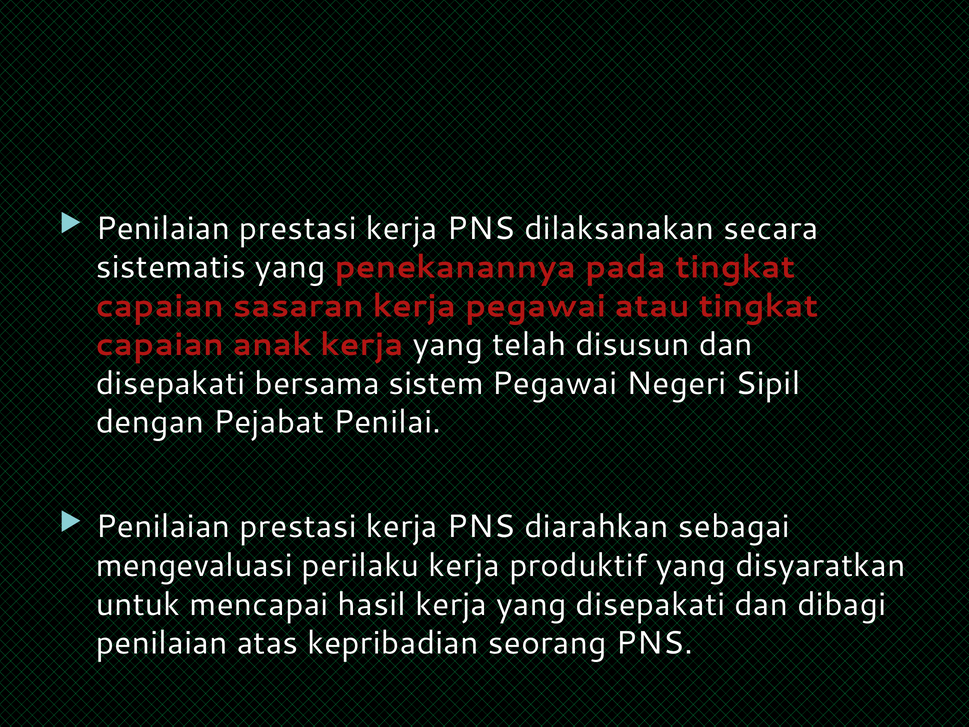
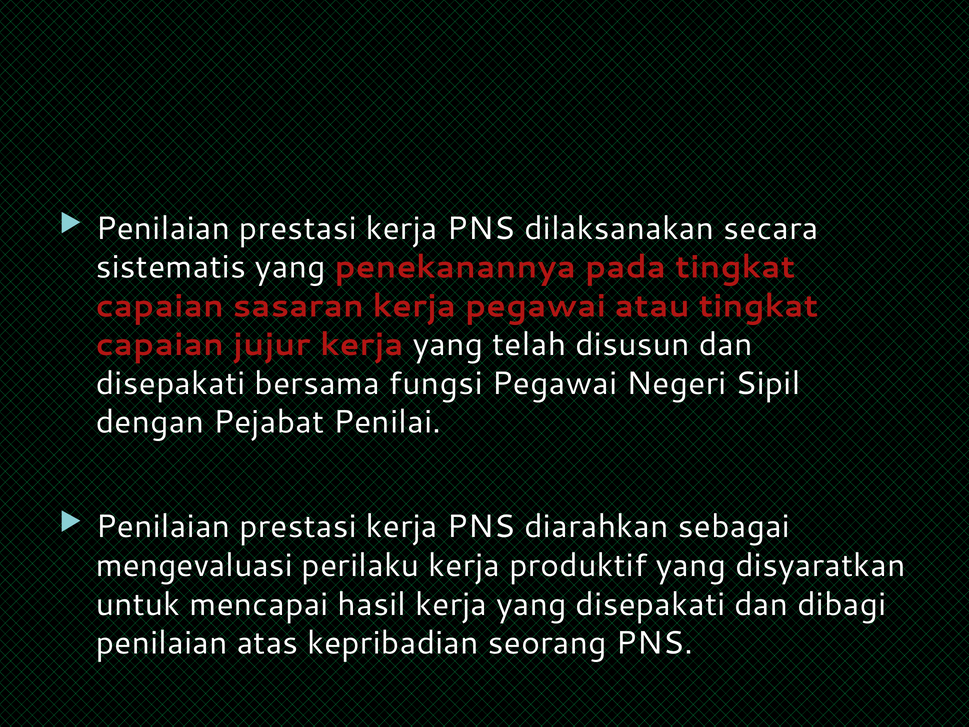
anak: anak -> jujur (272, 345)
sistem: sistem -> fungsi (436, 383)
